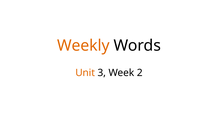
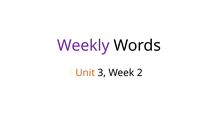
Weekly colour: orange -> purple (83, 45)
